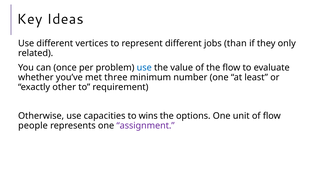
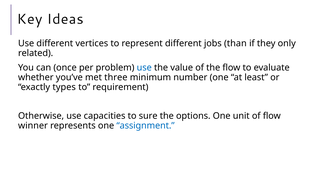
other: other -> types (64, 87)
wins: wins -> sure (148, 115)
people: people -> winner (33, 125)
assignment colour: purple -> blue (146, 125)
